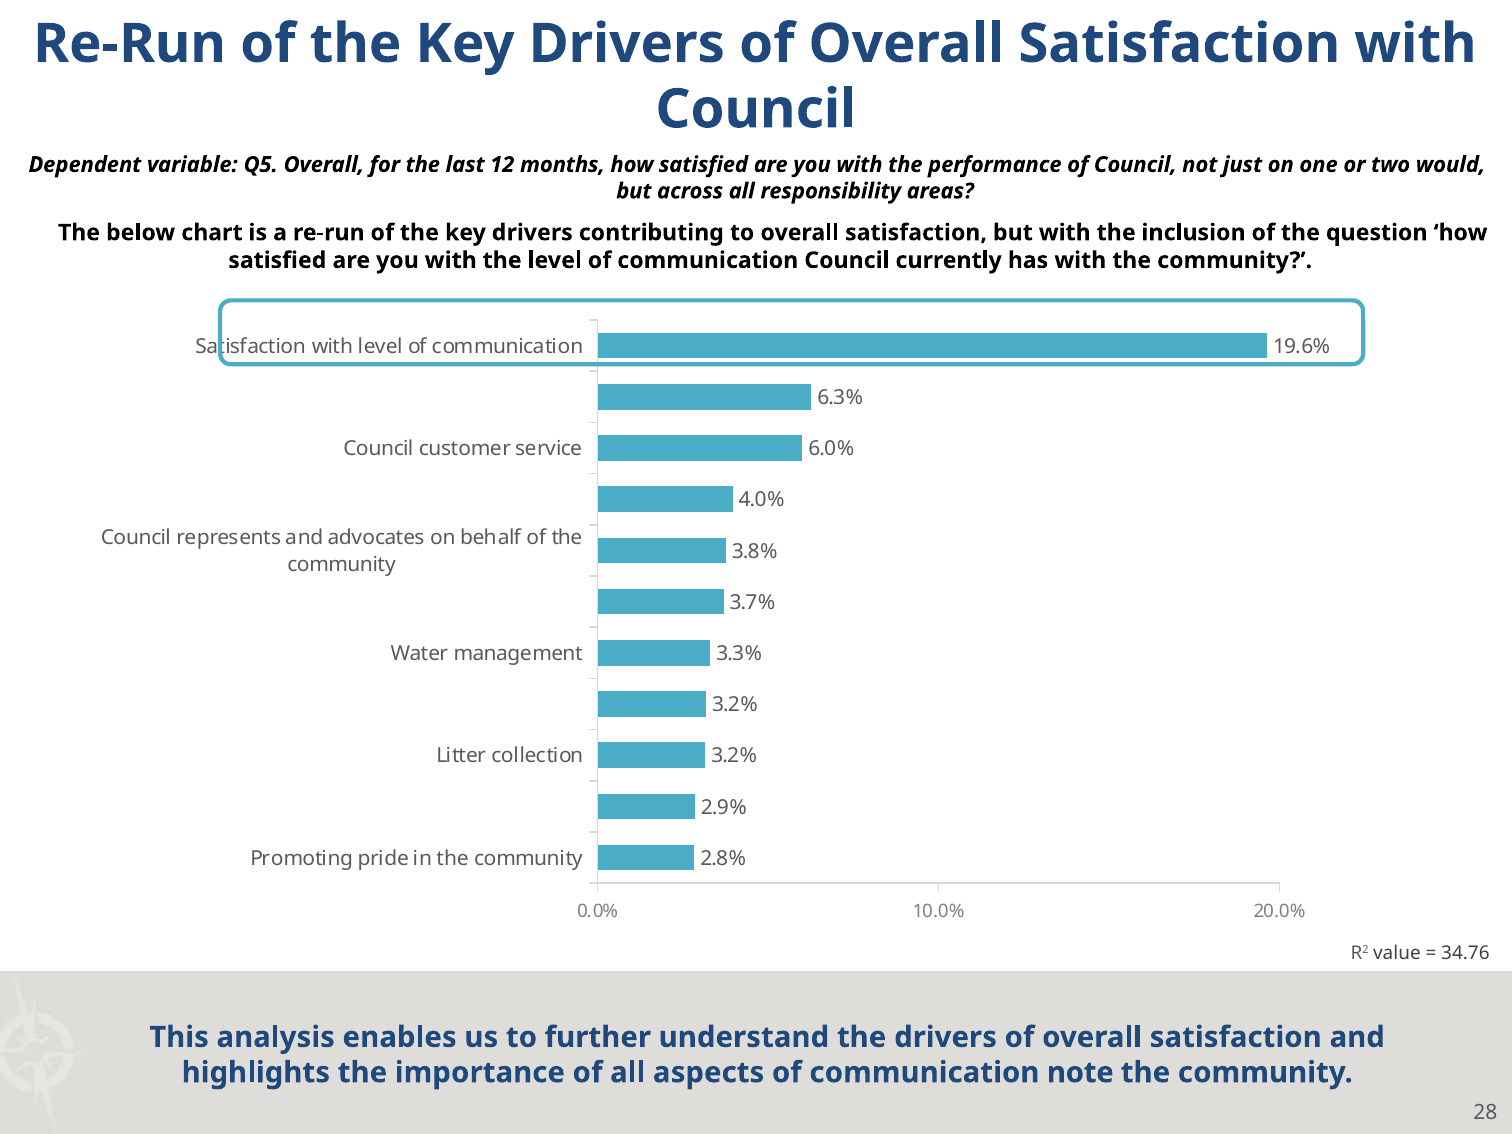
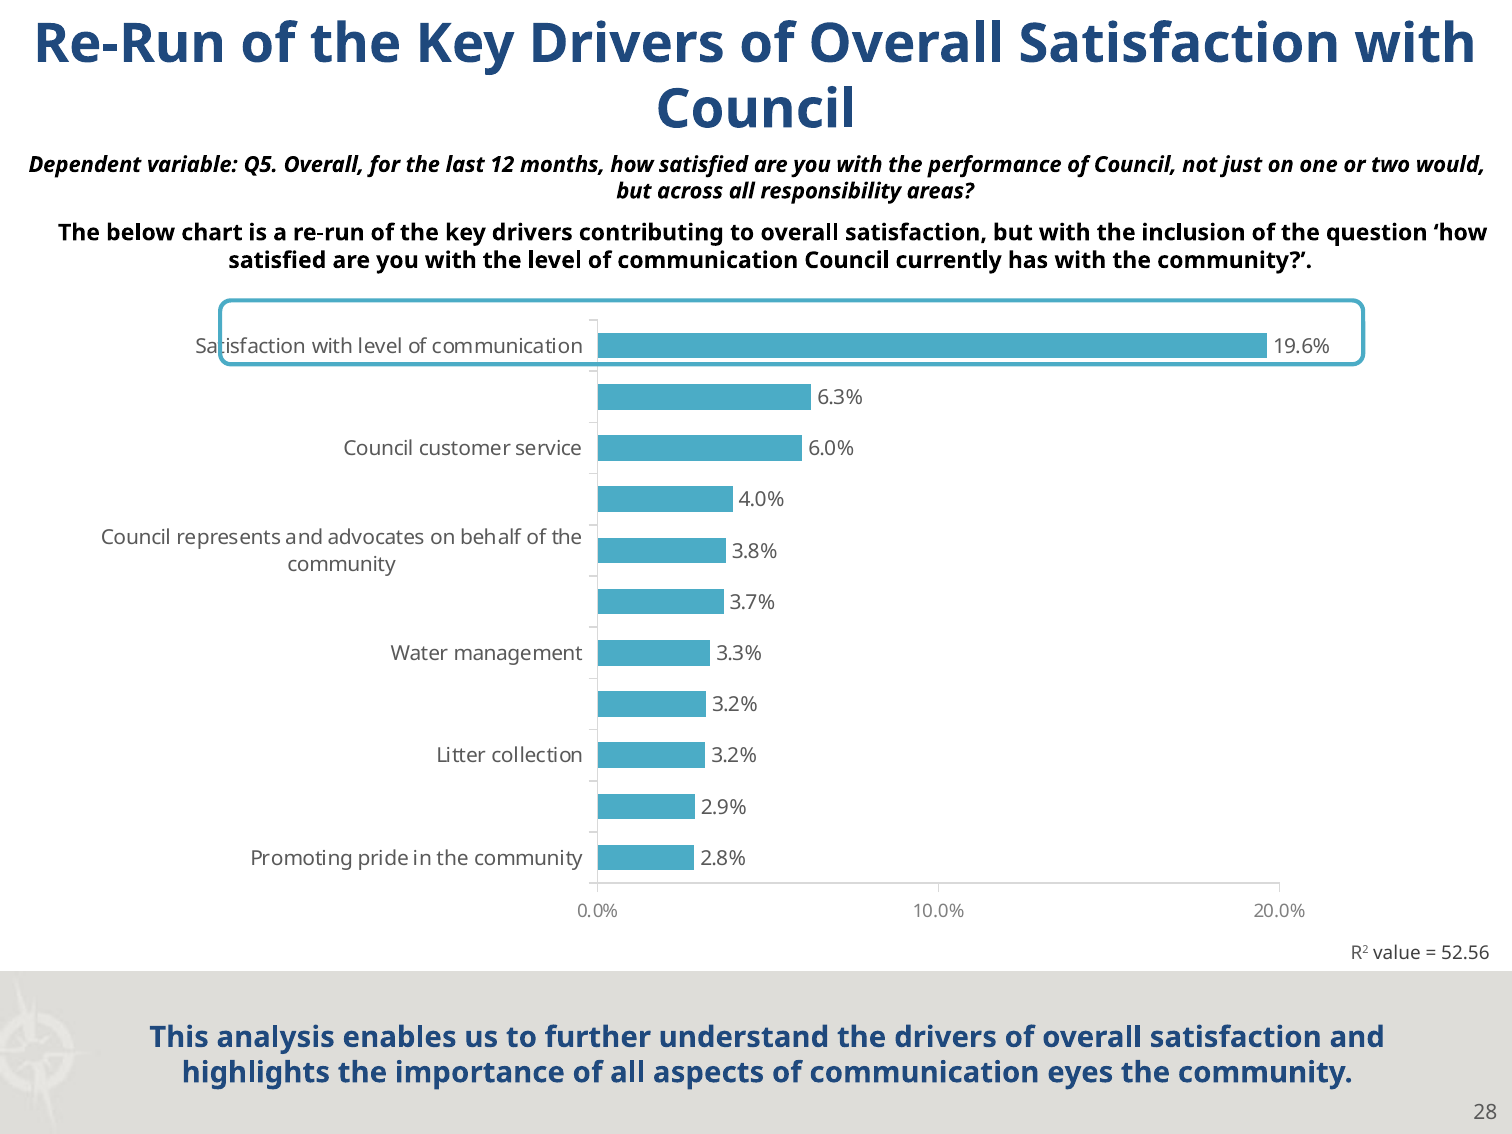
34.76: 34.76 -> 52.56 (1465, 953)
note: note -> eyes (1080, 1073)
